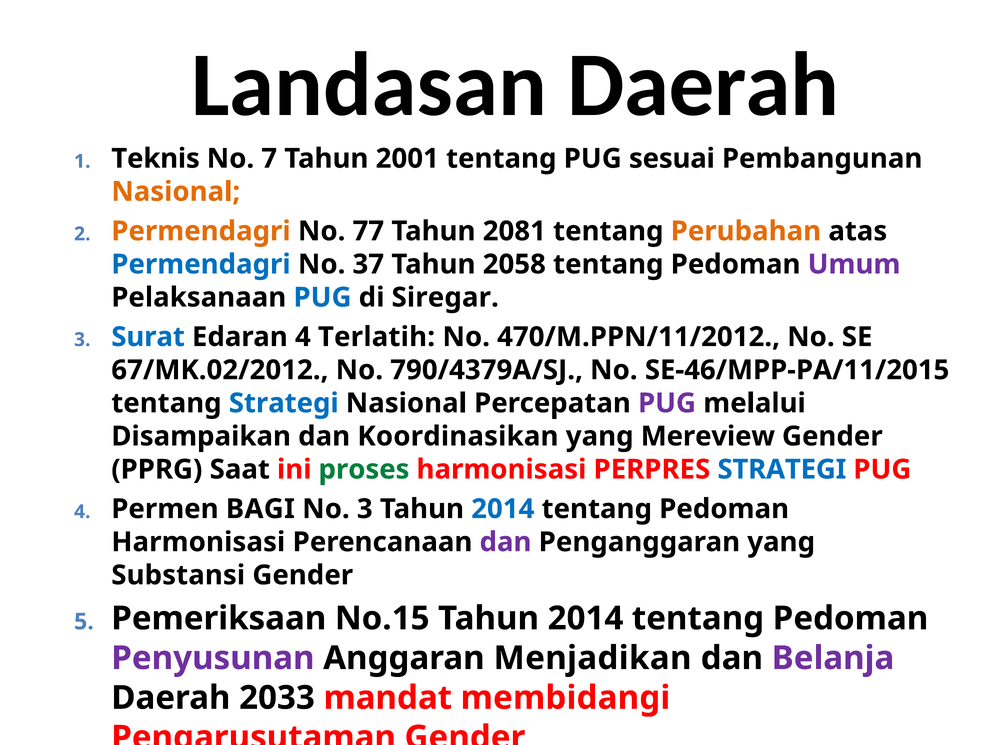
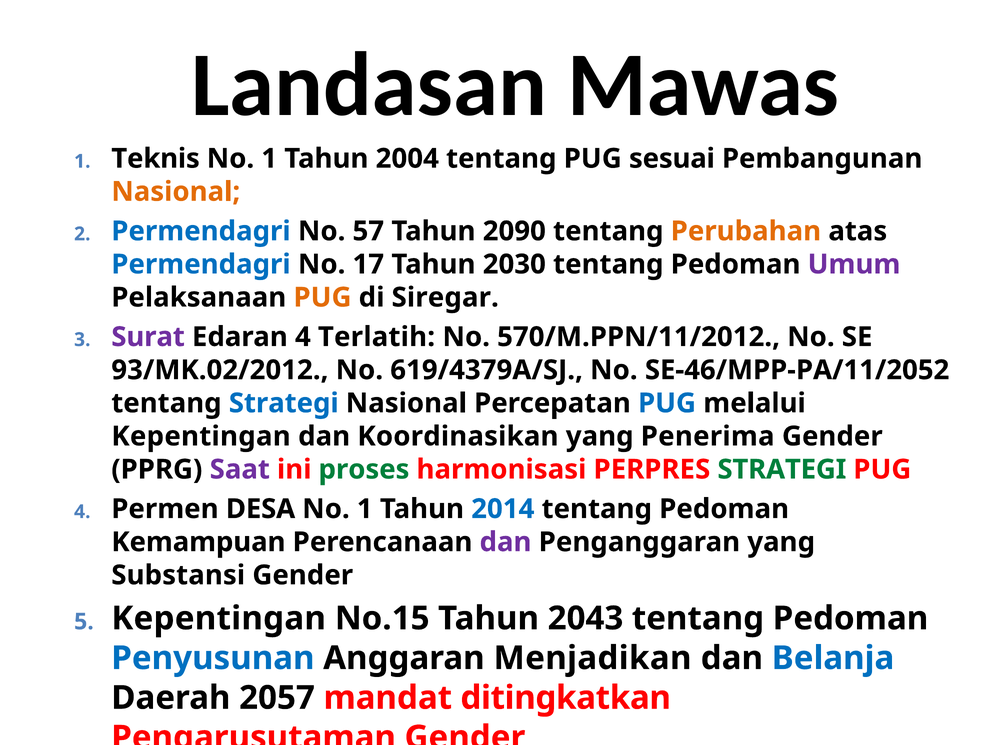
Landasan Daerah: Daerah -> Mawas (703, 85)
7: 7 -> 1 (269, 159)
2001: 2001 -> 2004 (407, 159)
Permendagri colour: orange -> blue (201, 231)
77: 77 -> 57 (368, 231)
2081: 2081 -> 2090 (514, 231)
37: 37 -> 17 (368, 264)
2058: 2058 -> 2030 (514, 264)
PUG colour: blue -> orange (322, 297)
Surat colour: blue -> purple (148, 337)
470/M.PPN/11/2012: 470/M.PPN/11/2012 -> 570/M.PPN/11/2012 (639, 337)
67/MK.02/2012: 67/MK.02/2012 -> 93/MK.02/2012 (220, 370)
790/4379A/SJ: 790/4379A/SJ -> 619/4379A/SJ (487, 370)
SE-46/MPP-PA/11/2015: SE-46/MPP-PA/11/2015 -> SE-46/MPP-PA/11/2052 (797, 370)
PUG colour: purple -> blue (667, 403)
Disampaikan: Disampaikan -> Kepentingan (201, 436)
Mereview: Mereview -> Penerima (708, 436)
Saat colour: black -> purple (240, 469)
STRATEGI colour: blue -> green (782, 469)
BAGI: BAGI -> DESA (261, 509)
3: 3 -> 1 (365, 509)
Harmonisasi: Harmonisasi -> Kemampuan (198, 542)
Pemeriksaan: Pemeriksaan -> Kepentingan (219, 618)
No.15 Tahun 2014: 2014 -> 2043 (586, 618)
Penyusunan colour: purple -> blue (213, 658)
Belanja colour: purple -> blue (833, 658)
2033: 2033 -> 2057 (277, 698)
membidangi: membidangi -> ditingkatkan (566, 698)
